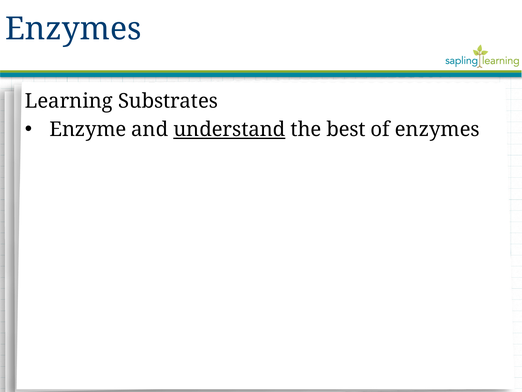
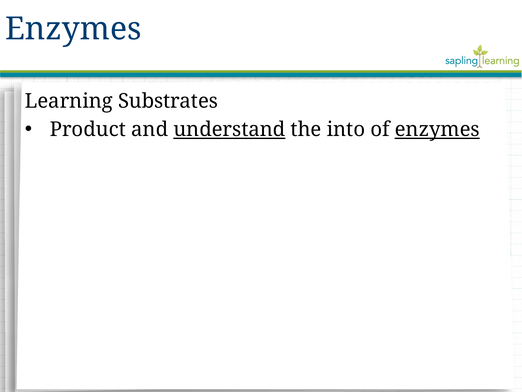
Enzyme: Enzyme -> Product (88, 129)
best: best -> into (346, 129)
enzymes underline: none -> present (437, 129)
